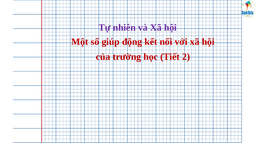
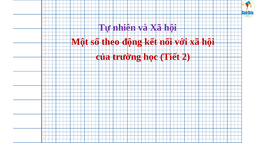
giúp: giúp -> theo (111, 42)
